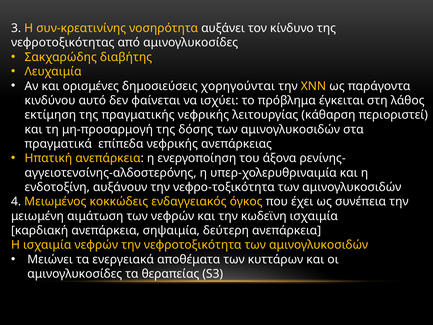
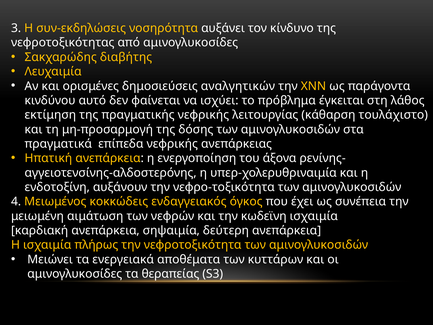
συν-κρεατινίνης: συν-κρεατινίνης -> συν-εκδηλώσεις (81, 28)
χορηγούνται: χορηγούνται -> αναλγητικών (238, 86)
περιοριστεί: περιοριστεί -> τουλάχιστο (393, 115)
ισχαιμία νεφρών: νεφρών -> πλήρως (96, 245)
